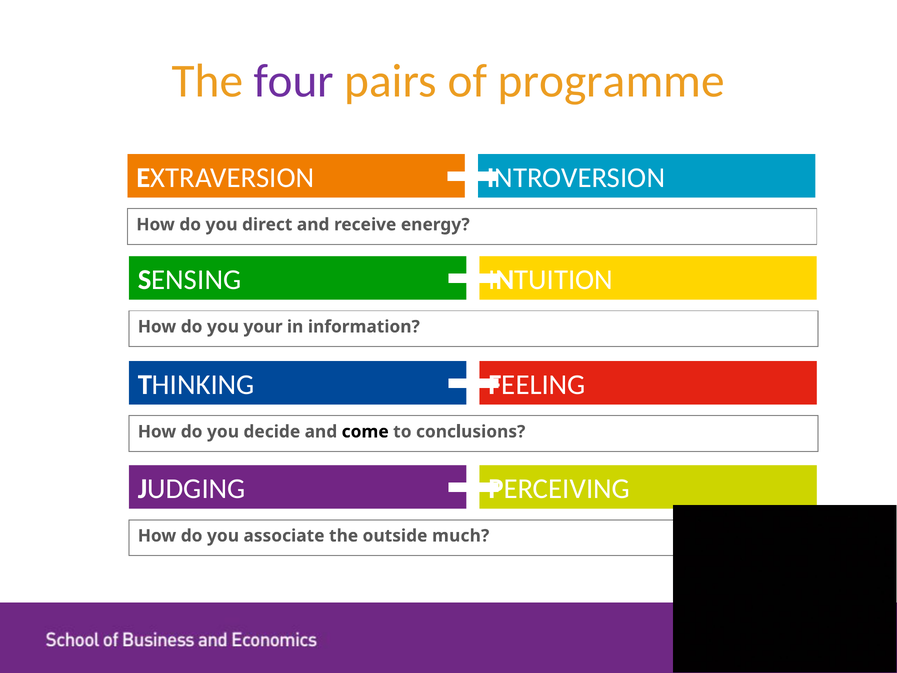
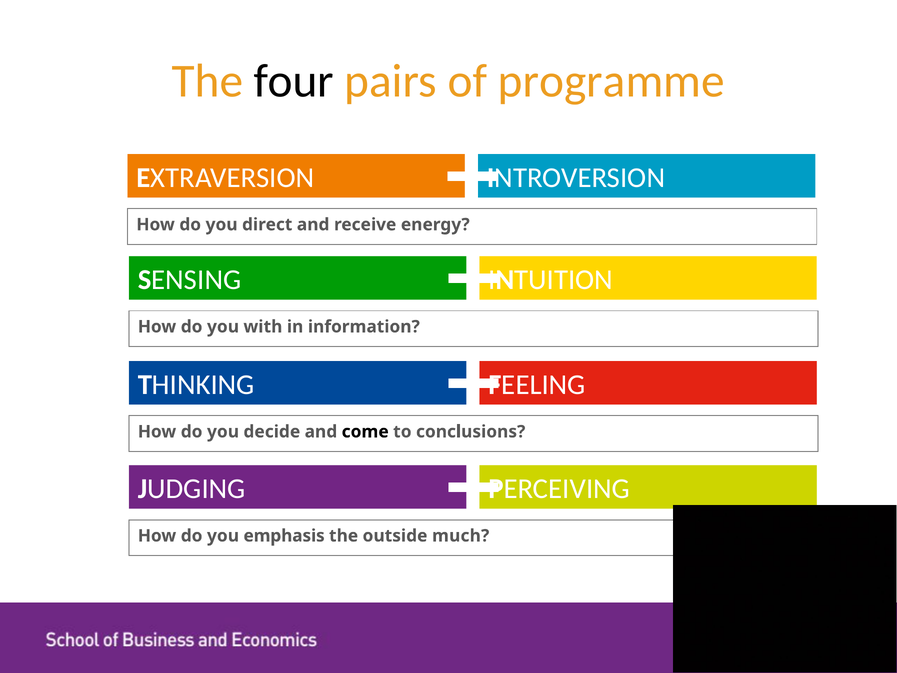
four colour: purple -> black (294, 81)
your: your -> with (263, 327)
associate: associate -> emphasis (284, 536)
